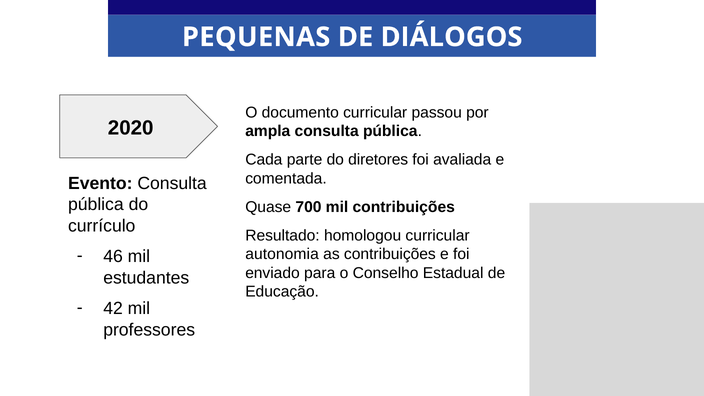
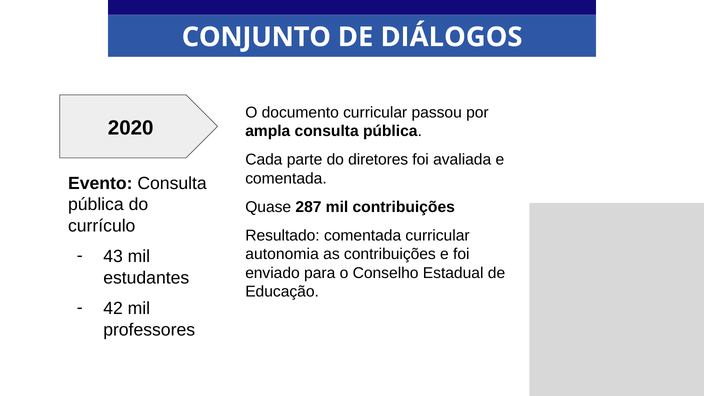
PEQUENAS: PEQUENAS -> CONJUNTO (256, 37)
700: 700 -> 287 (308, 207)
Resultado homologou: homologou -> comentada (363, 236)
46: 46 -> 43 (113, 257)
